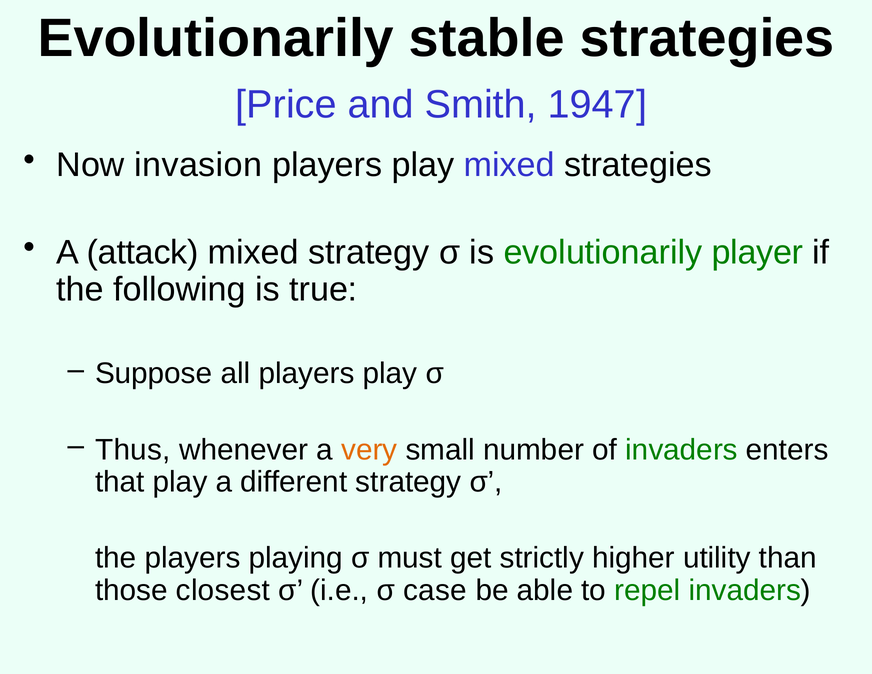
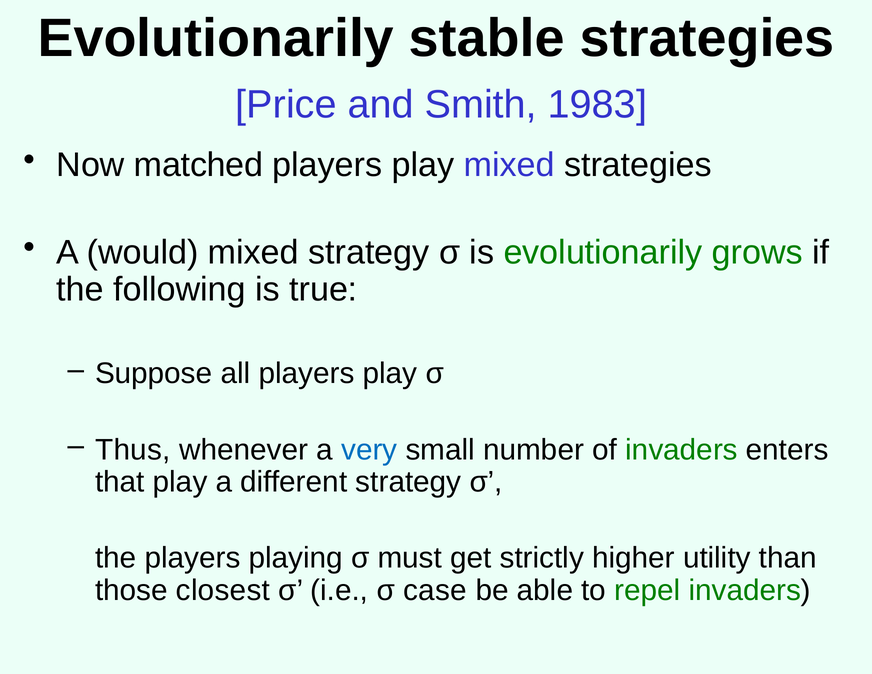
1947: 1947 -> 1983 (597, 105)
invasion: invasion -> matched (199, 165)
attack: attack -> would (143, 252)
player: player -> grows (757, 252)
very colour: orange -> blue (369, 450)
